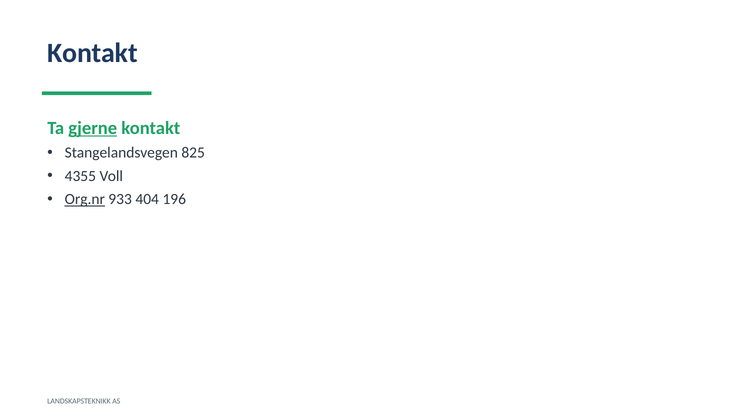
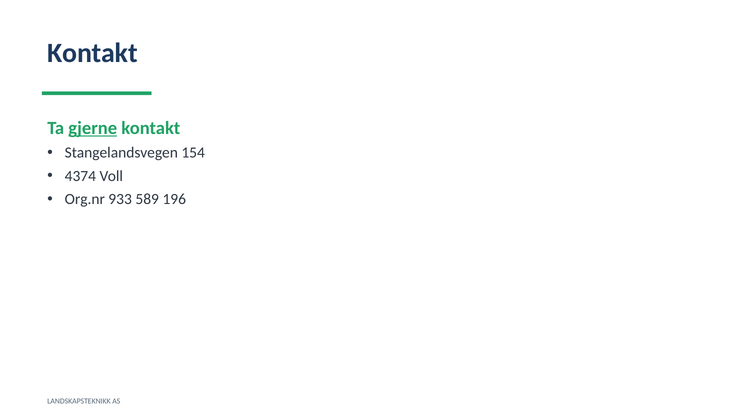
825: 825 -> 154 (193, 153)
4355: 4355 -> 4374 (80, 176)
Org.nr underline: present -> none (85, 199)
404: 404 -> 589 (147, 199)
